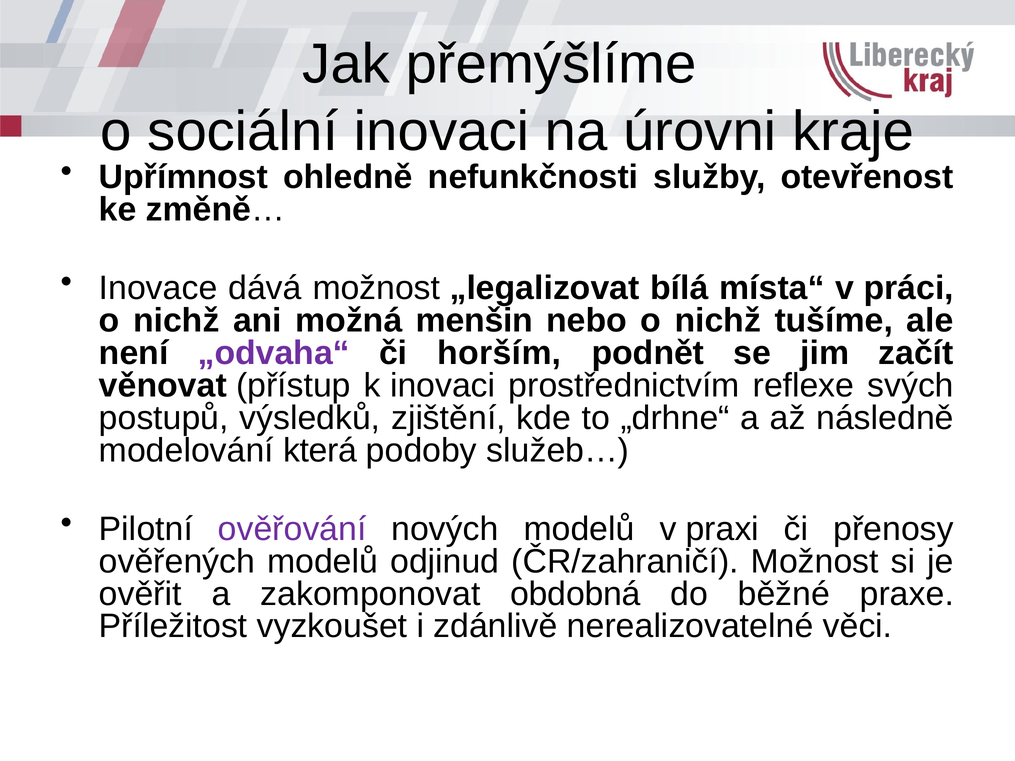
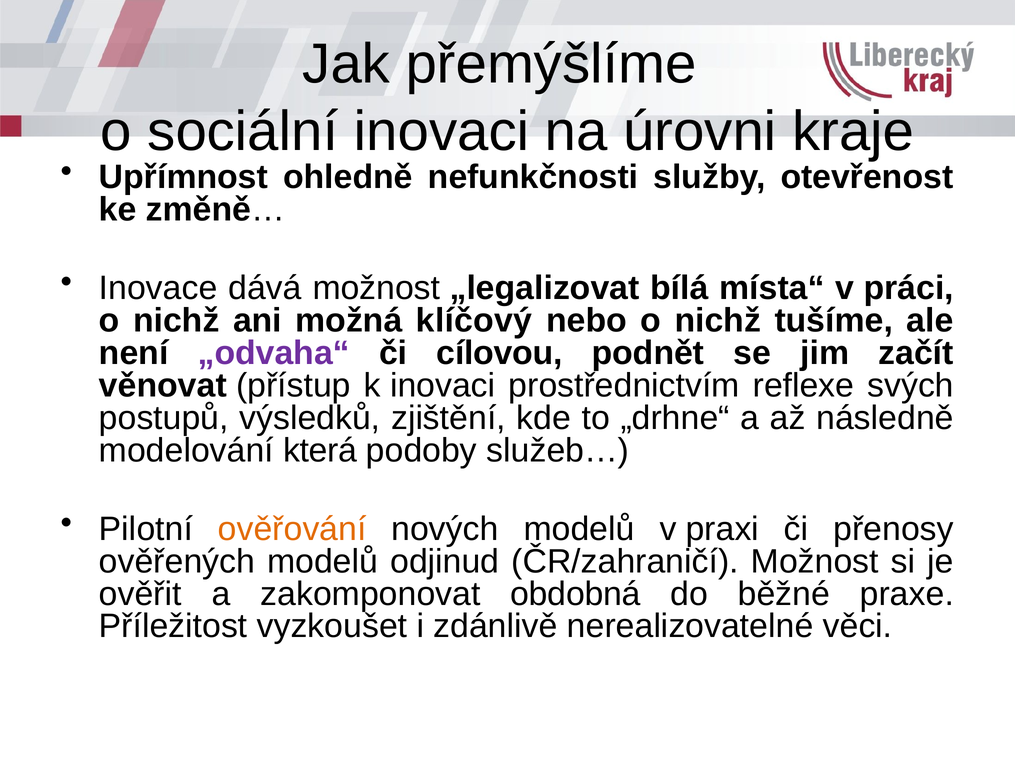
menšin: menšin -> klíčový (474, 321)
horším: horším -> cílovou (500, 353)
ověřování colour: purple -> orange (292, 529)
